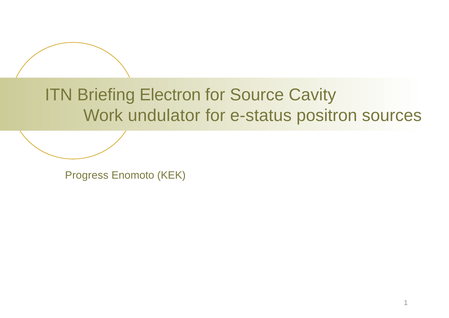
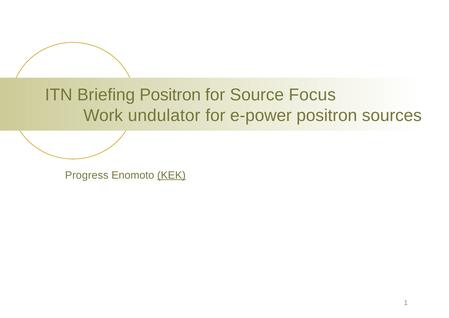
Briefing Electron: Electron -> Positron (170, 95)
Cavity: Cavity -> Focus (312, 95)
e-status: e-status -> e-power (261, 115)
KEK underline: none -> present (171, 175)
